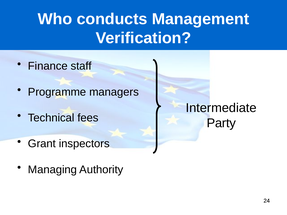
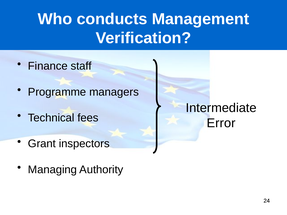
Party: Party -> Error (221, 123)
